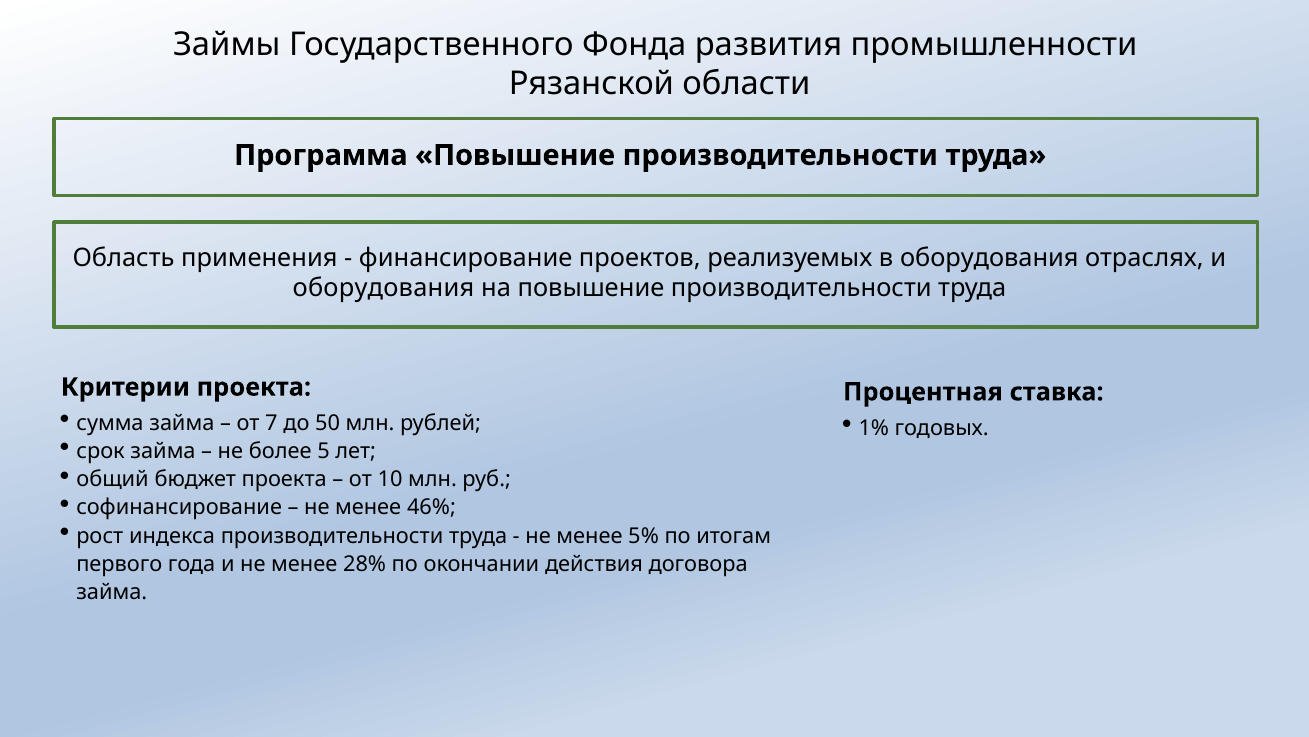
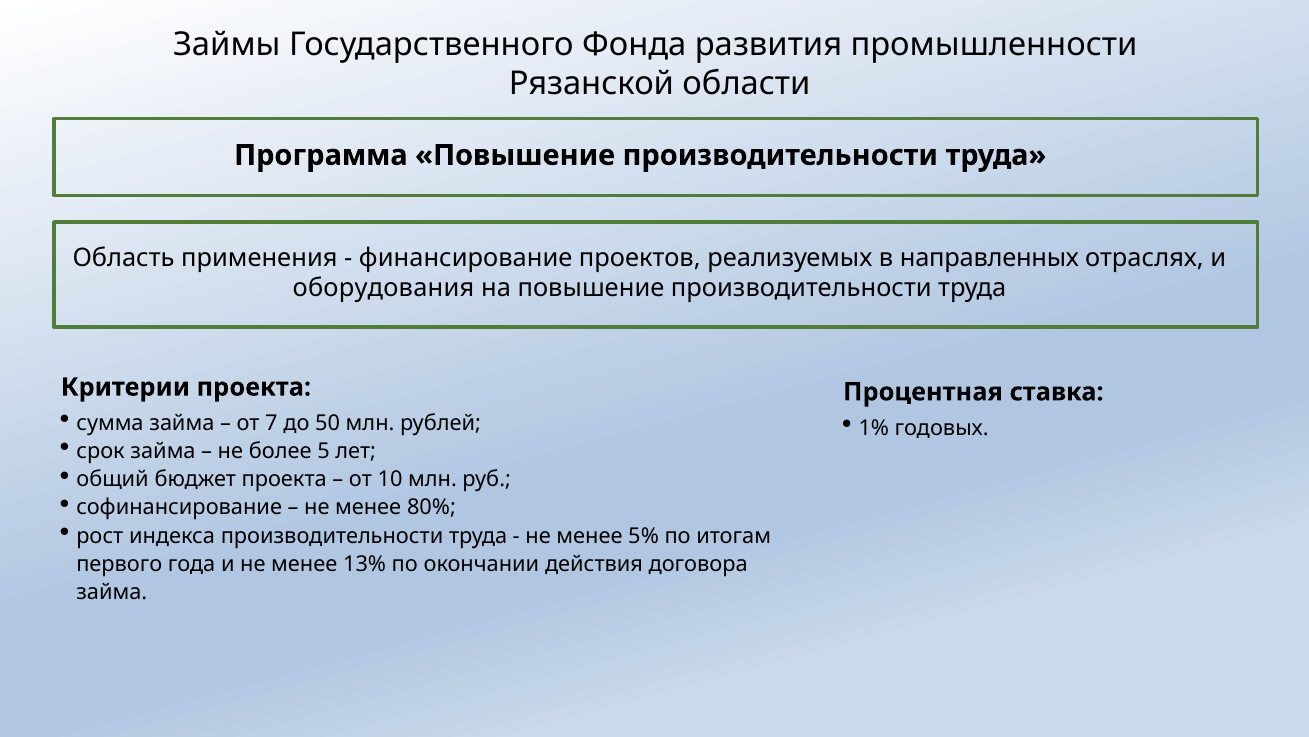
в оборудования: оборудования -> направленных (989, 257)
46%: 46% -> 80% (431, 507)
28%: 28% -> 13% (365, 564)
